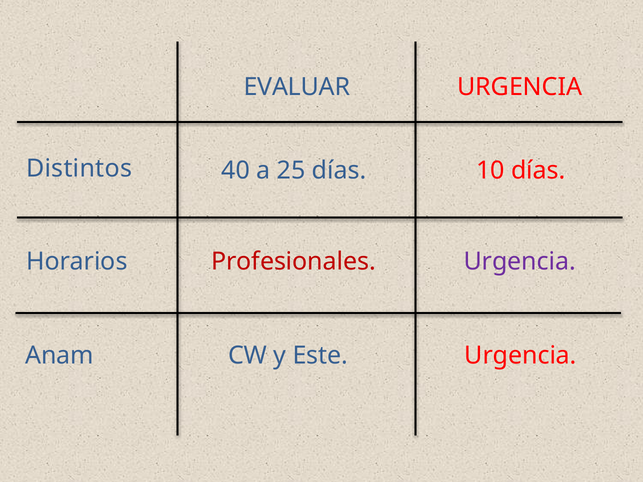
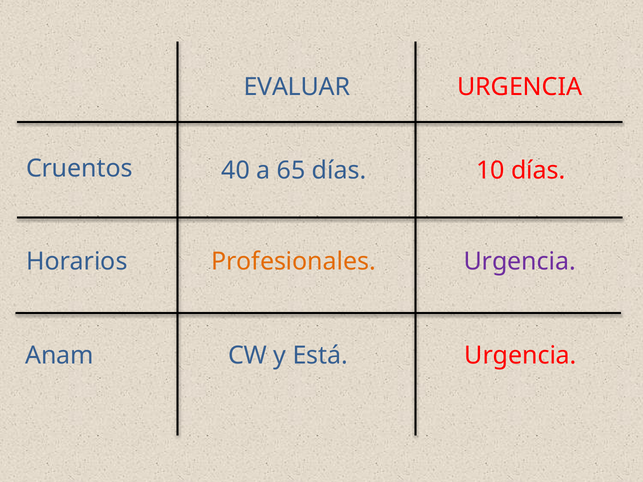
Distintos: Distintos -> Cruentos (79, 169)
25: 25 -> 65 (291, 170)
Profesionales colour: red -> orange (293, 261)
Este: Este -> Está (320, 356)
